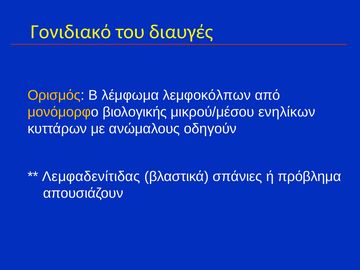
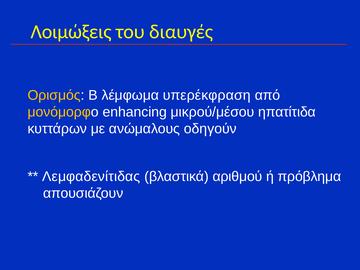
Γονιδιακό: Γονιδιακό -> Λοιμώξεις (71, 32)
λεμφοκόλπων: λεμφοκόλπων -> υπερέκφραση (207, 95)
βιολογικής: βιολογικής -> enhancing (135, 112)
ενηλίκων: ενηλίκων -> ηπατίτιδα (287, 112)
σπάνιες: σπάνιες -> αριθμού (237, 176)
